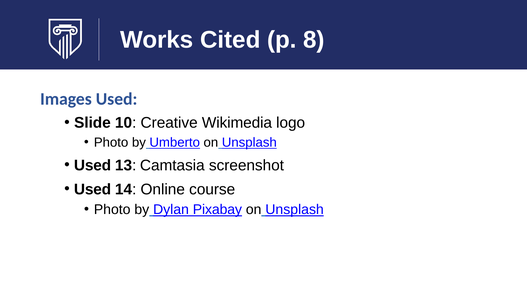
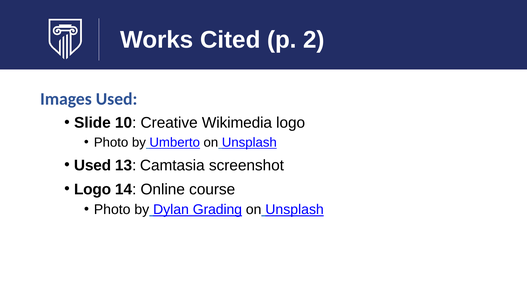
8: 8 -> 2 (314, 40)
Used: Used -> Logo (93, 189)
Pixabay: Pixabay -> Grading (217, 209)
